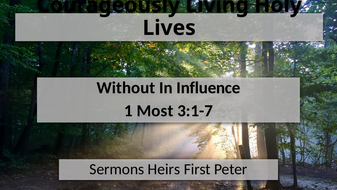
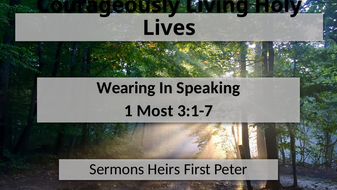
Without: Without -> Wearing (126, 88)
Influence: Influence -> Speaking (208, 88)
